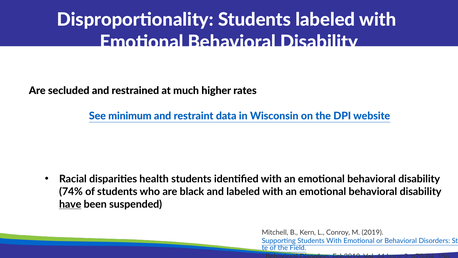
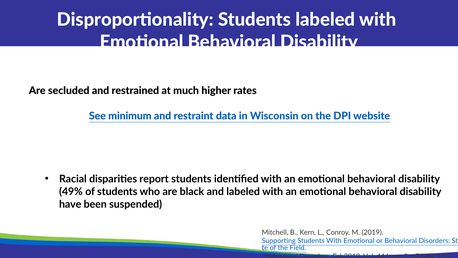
health: health -> report (154, 179)
74%: 74% -> 49% (71, 191)
have underline: present -> none (70, 204)
